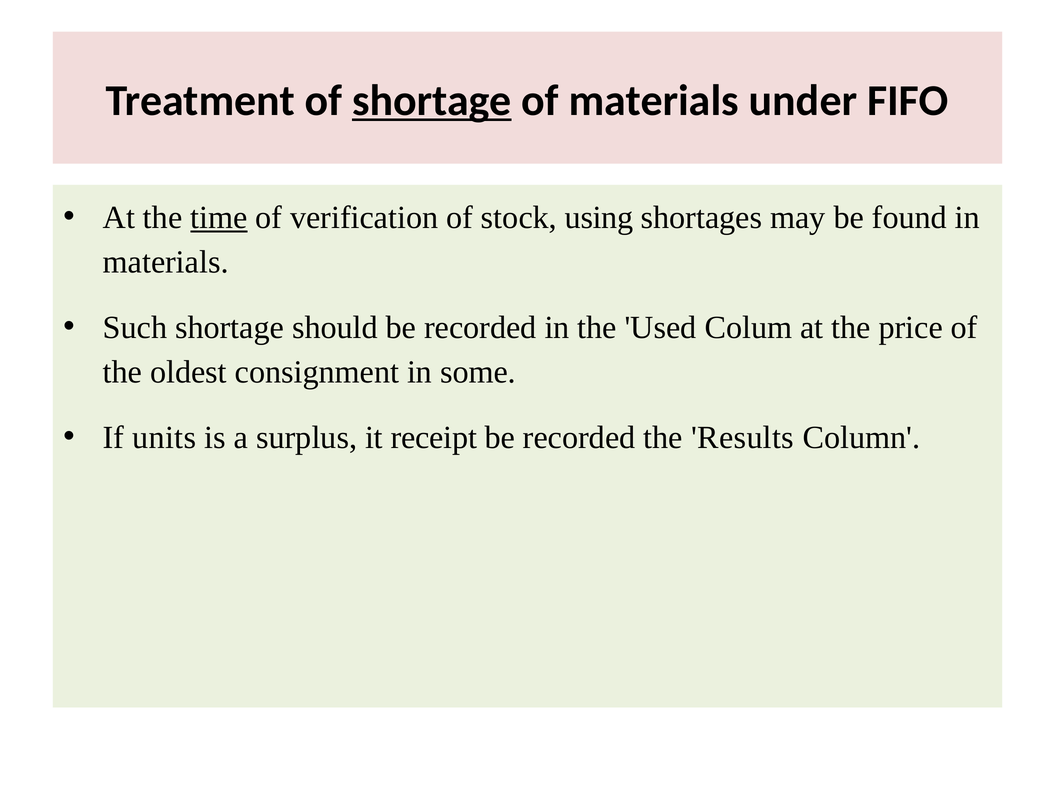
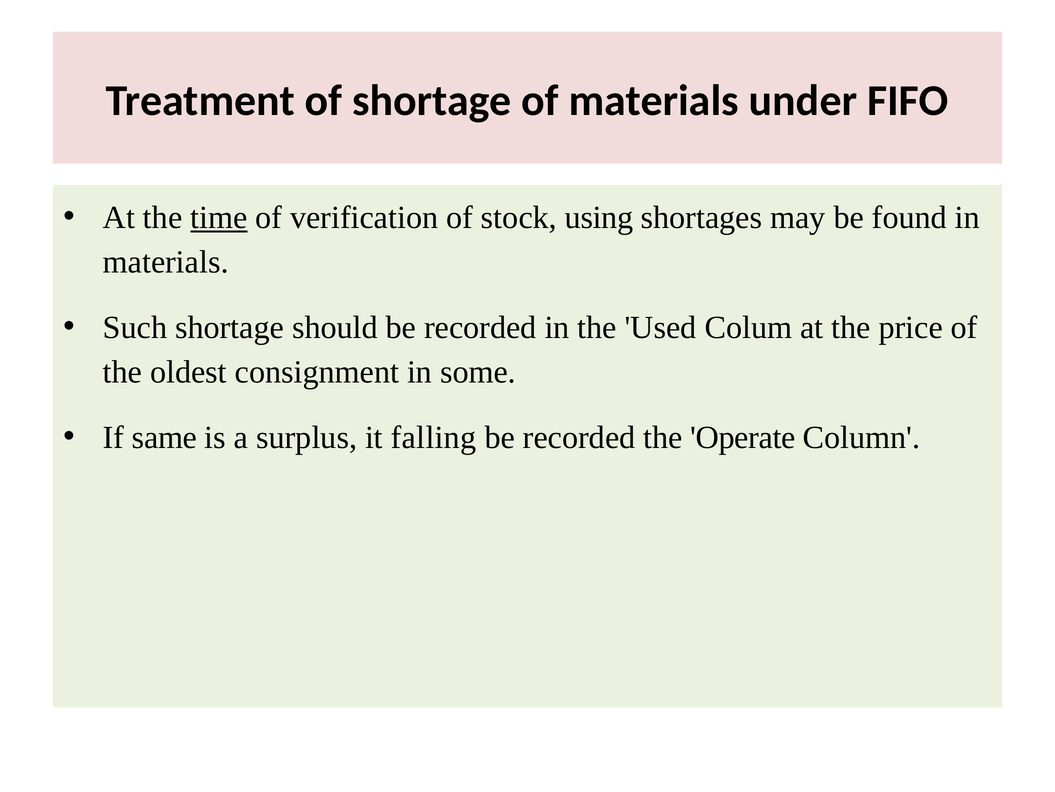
shortage underline: present -> none (432, 101)
units: units -> same (164, 437)
receipt: receipt -> falling (434, 437)
Results: Results -> Operate (743, 437)
